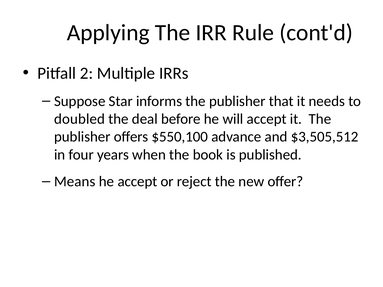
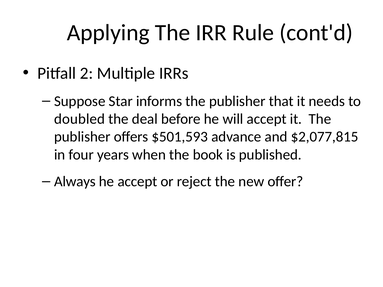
$550,100: $550,100 -> $501,593 (180, 137)
$3,505,512: $3,505,512 -> $2,077,815 (325, 137)
Means: Means -> Always (75, 182)
